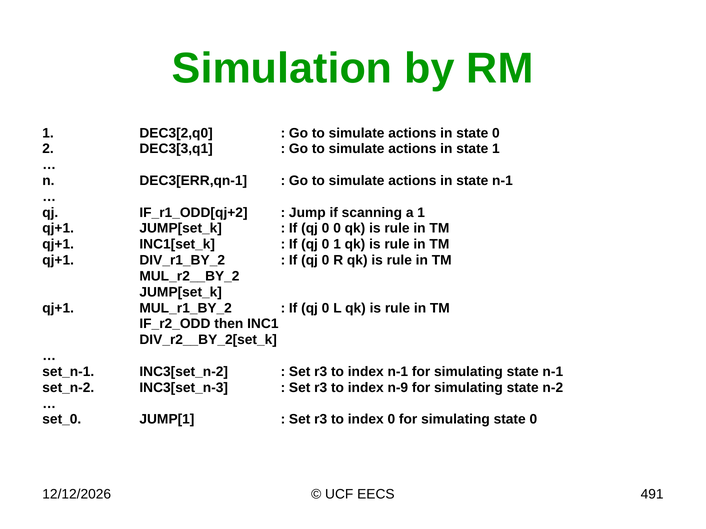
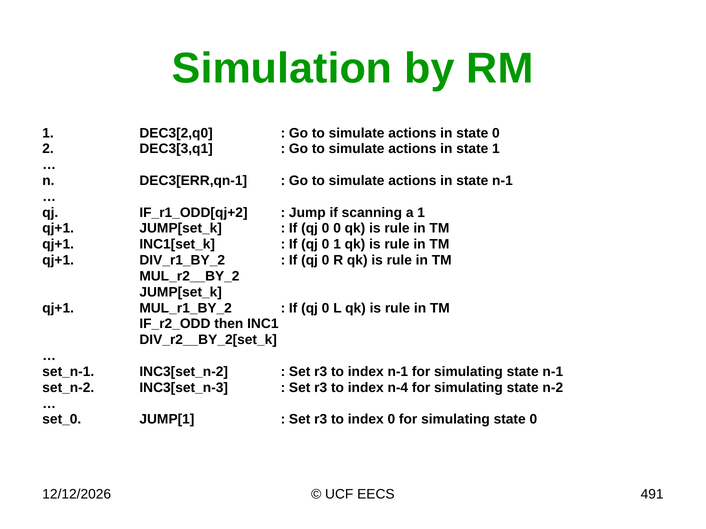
n-9: n-9 -> n-4 (398, 388)
